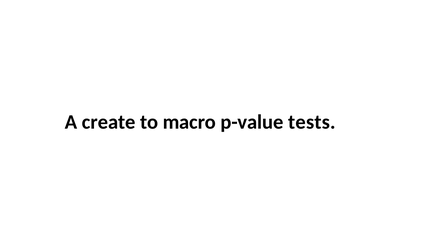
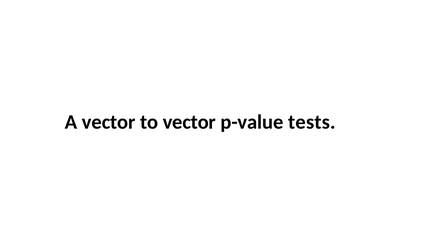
A create: create -> vector (109, 122)
to macro: macro -> vector (189, 122)
